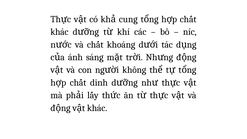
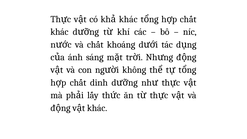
cung: cung -> khác (128, 19)
